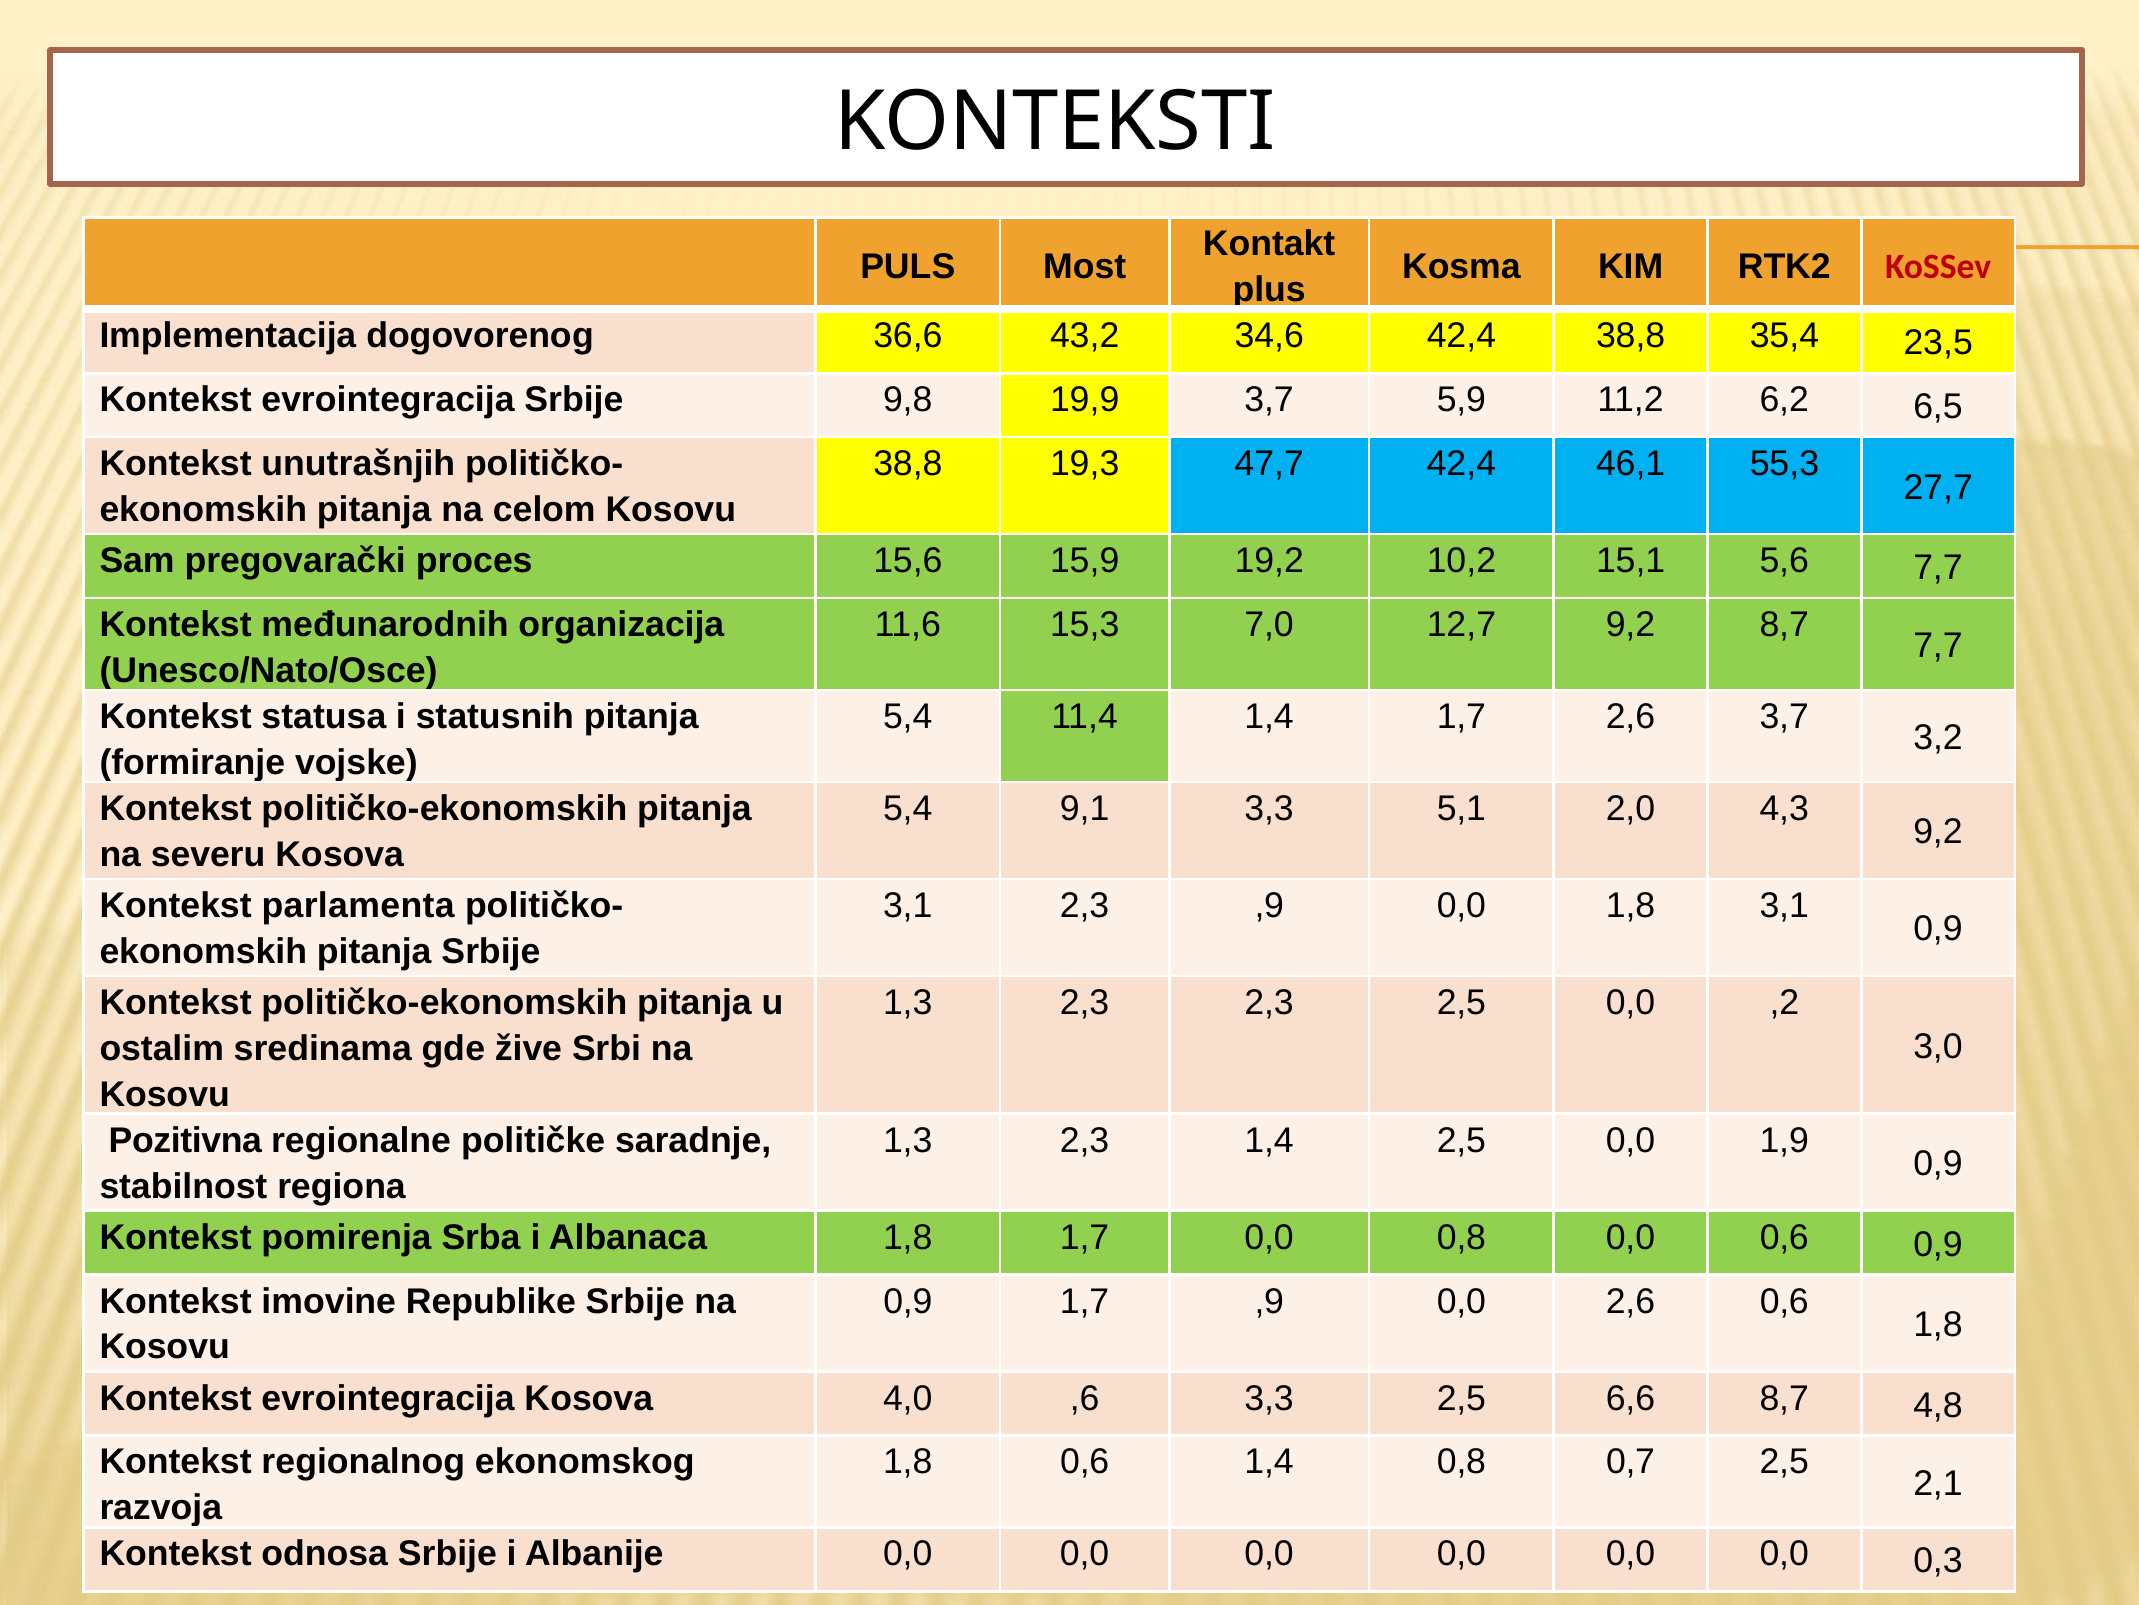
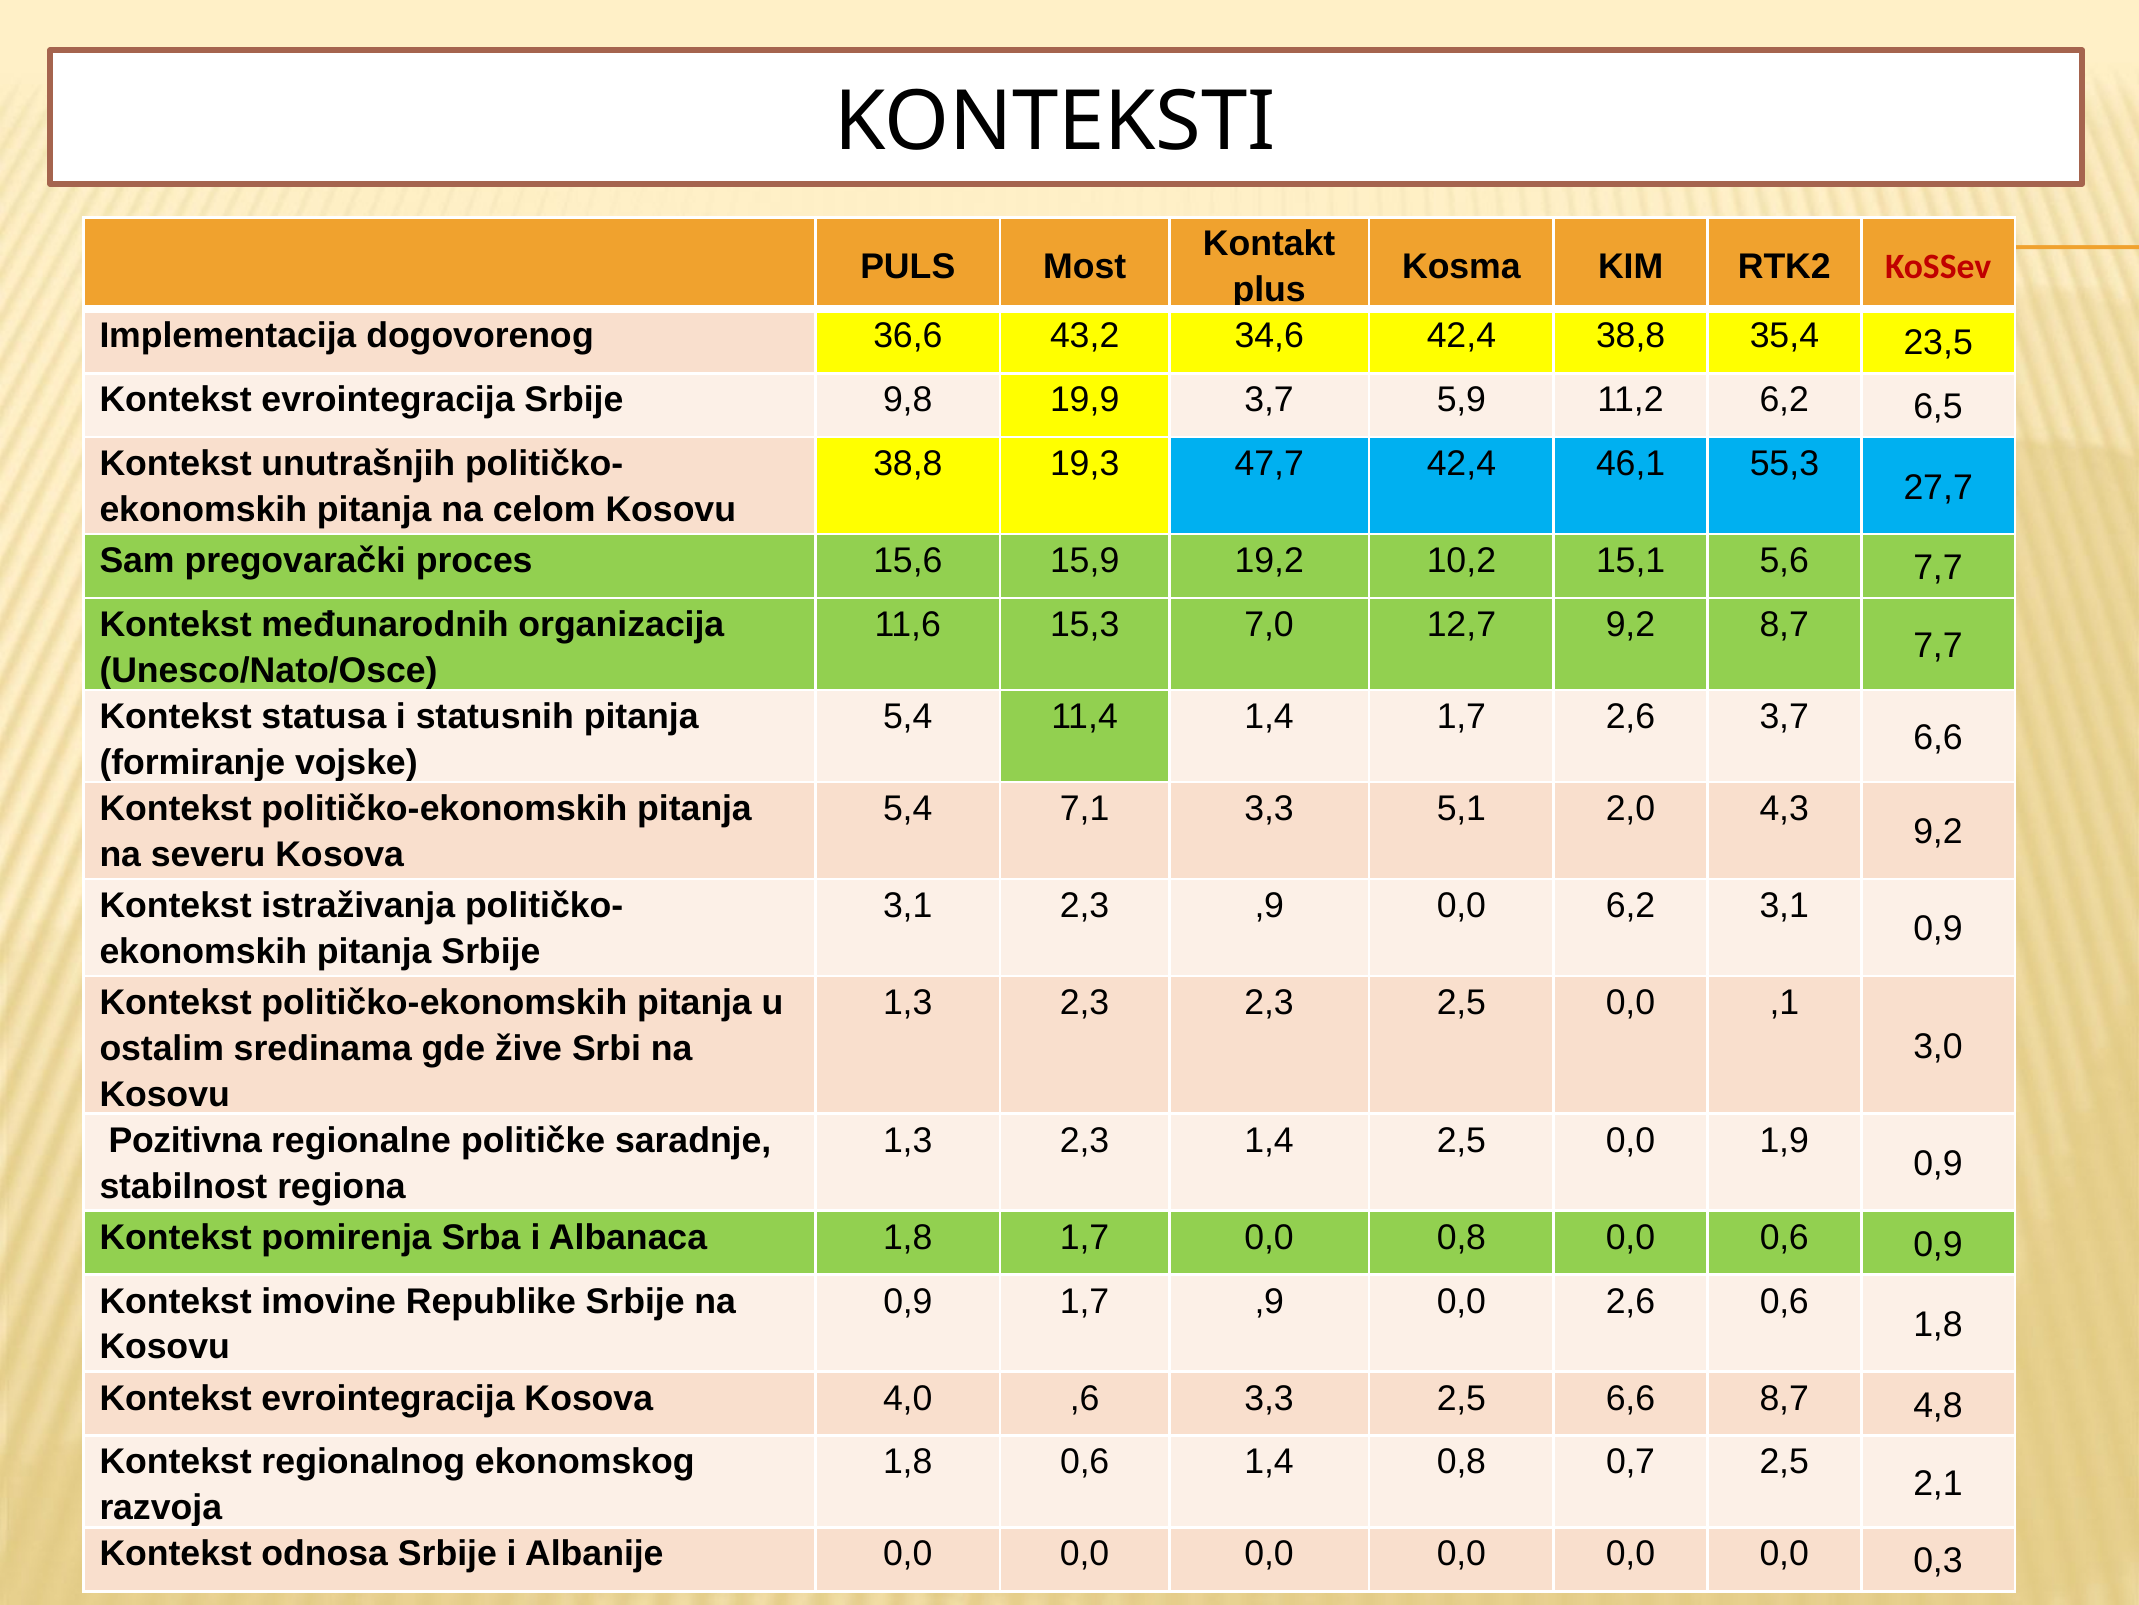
3,2: 3,2 -> 6,6 (1938, 737)
9,1: 9,1 -> 7,1 (1085, 808)
parlamenta: parlamenta -> istraživanja (358, 905)
0,0 1,8: 1,8 -> 6,2 (1631, 905)
,2: ,2 -> ,1 (1784, 1002)
